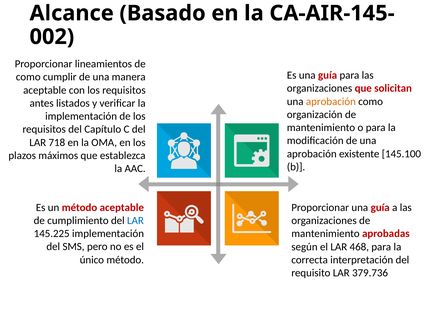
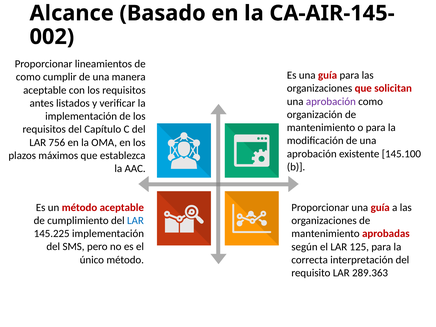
aprobación colour: orange -> purple (331, 101)
718: 718 -> 756 (57, 142)
468: 468 -> 125 (359, 247)
379.736: 379.736 -> 289.363 (370, 273)
